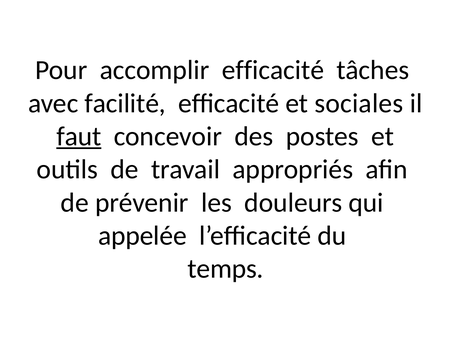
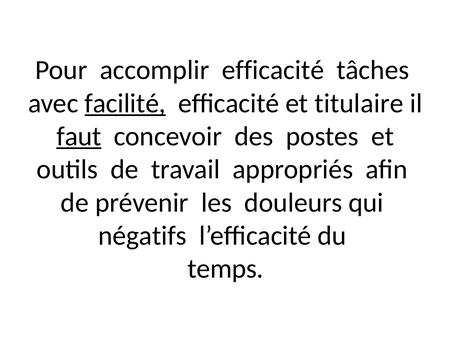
facilité underline: none -> present (125, 103)
sociales: sociales -> titulaire (359, 103)
appelée: appelée -> négatifs (142, 236)
